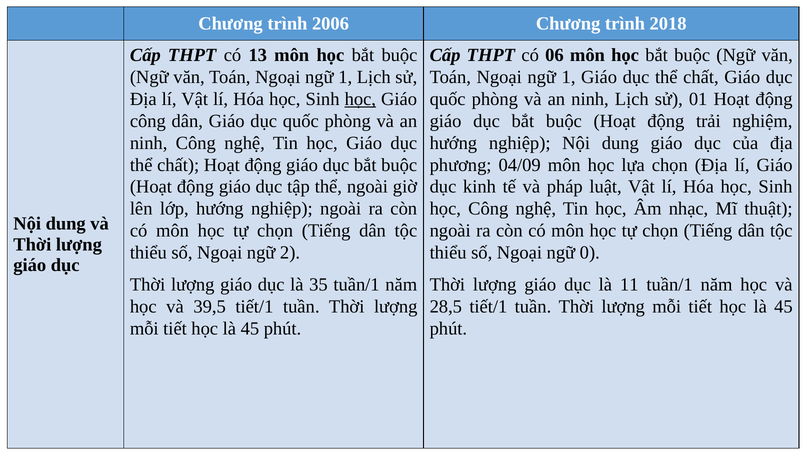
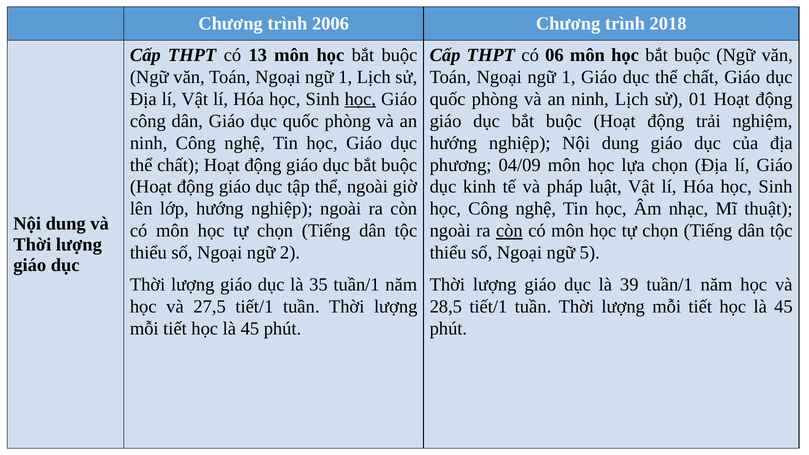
còn underline: none -> present (509, 231)
0: 0 -> 5 (590, 253)
11: 11 -> 39 (629, 285)
39,5: 39,5 -> 27,5 (210, 307)
